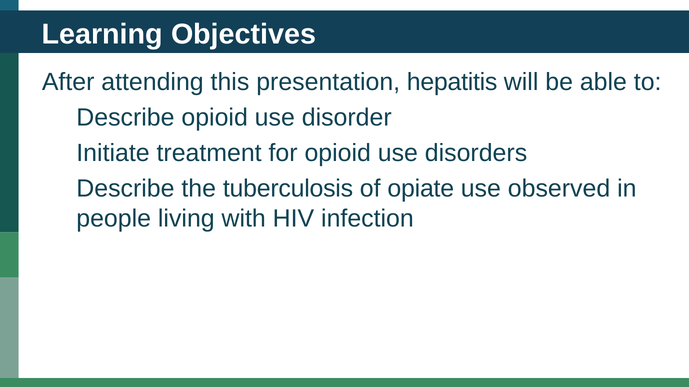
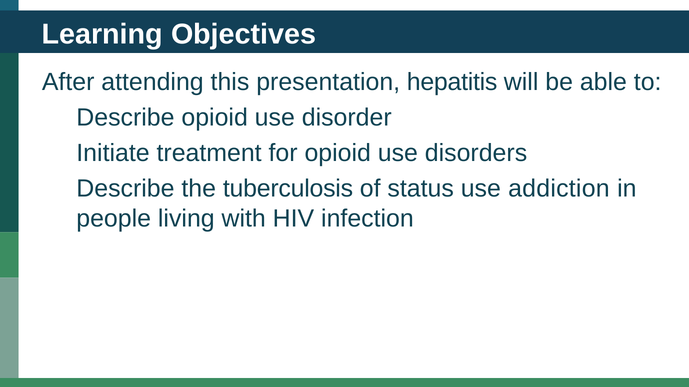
opiate: opiate -> status (421, 189)
observed: observed -> addiction (559, 189)
